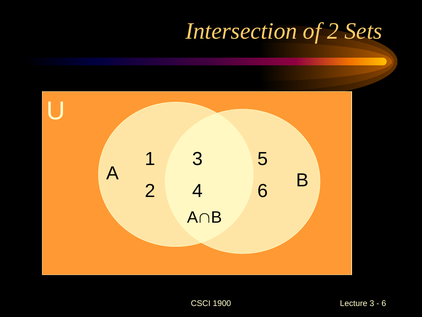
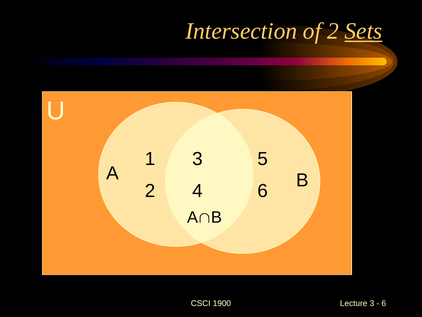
Sets underline: none -> present (363, 31)
